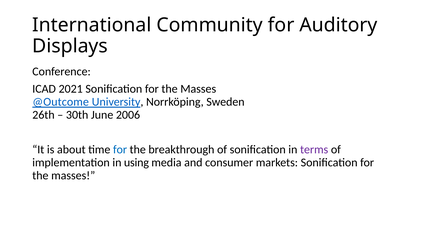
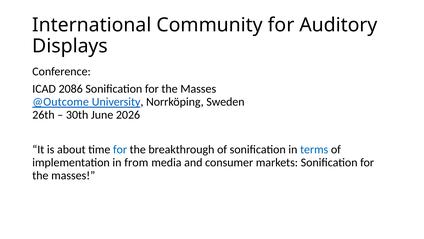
2021: 2021 -> 2086 (71, 89)
2006: 2006 -> 2026 (128, 115)
terms colour: purple -> blue (314, 149)
using: using -> from (136, 162)
